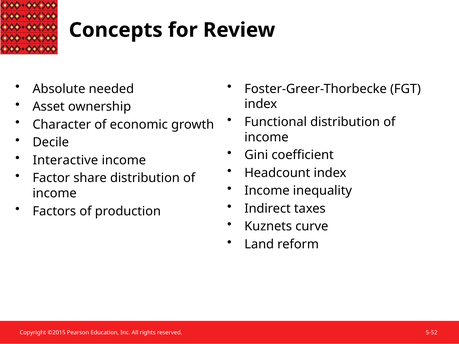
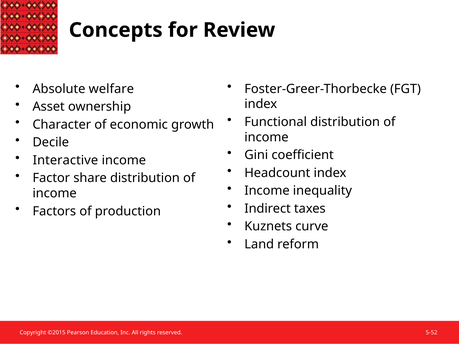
needed: needed -> welfare (111, 89)
